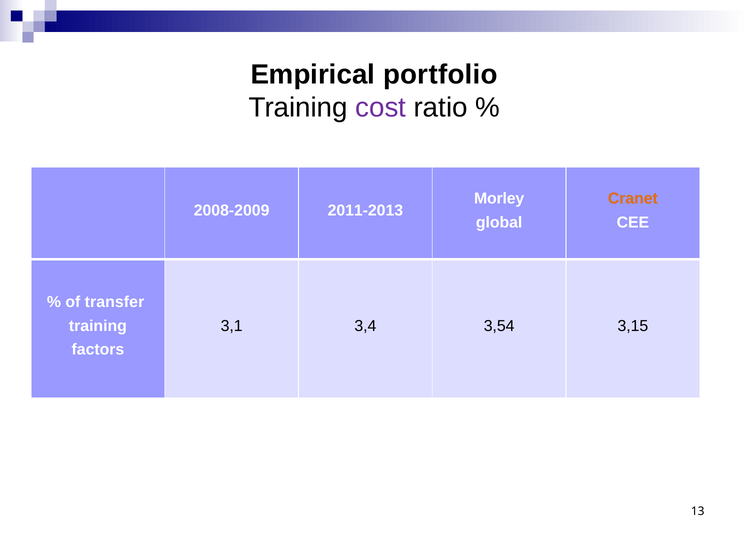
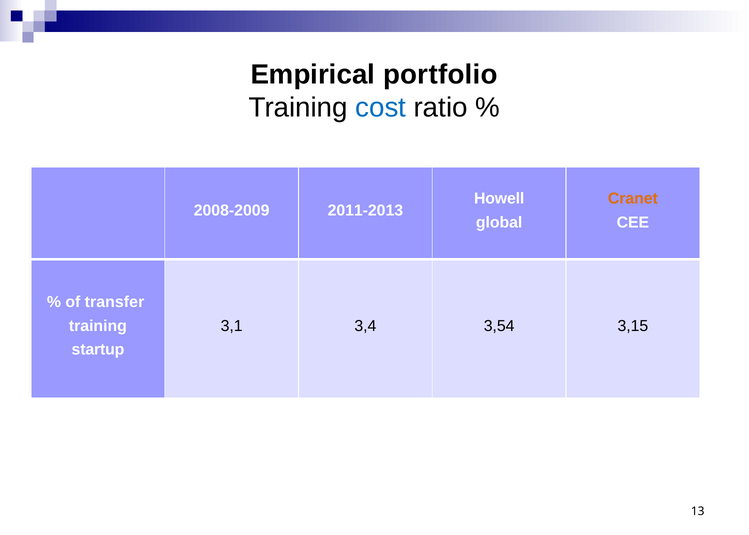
cost colour: purple -> blue (381, 108)
Morley: Morley -> Howell (499, 199)
factors: factors -> startup (98, 350)
